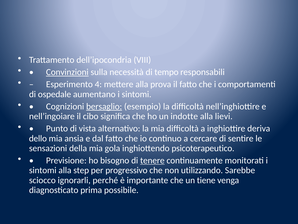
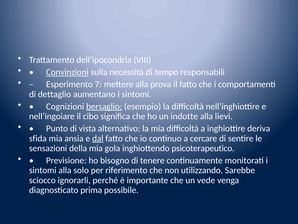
4: 4 -> 7 (98, 84)
ospedale: ospedale -> dettaglio (54, 94)
dello: dello -> sfida (38, 138)
dal underline: none -> present (98, 138)
tenere underline: present -> none (152, 160)
step: step -> solo (81, 170)
progressivo: progressivo -> riferimento (126, 170)
tiene: tiene -> vede (206, 180)
